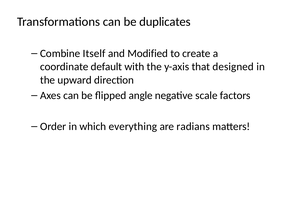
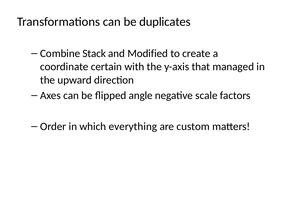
Itself: Itself -> Stack (94, 53)
default: default -> certain (106, 67)
designed: designed -> managed (233, 67)
radians: radians -> custom (193, 126)
